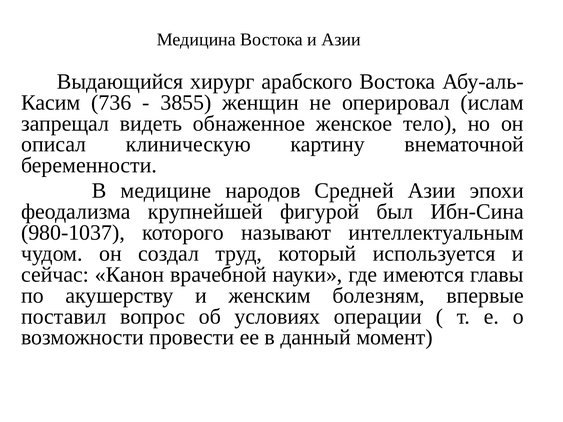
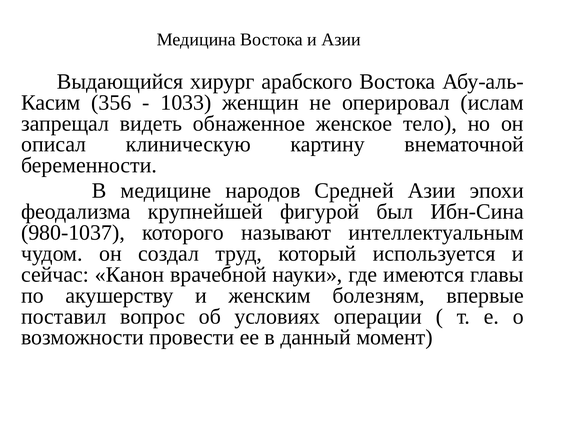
736: 736 -> 356 (111, 103)
3855: 3855 -> 1033 (186, 103)
